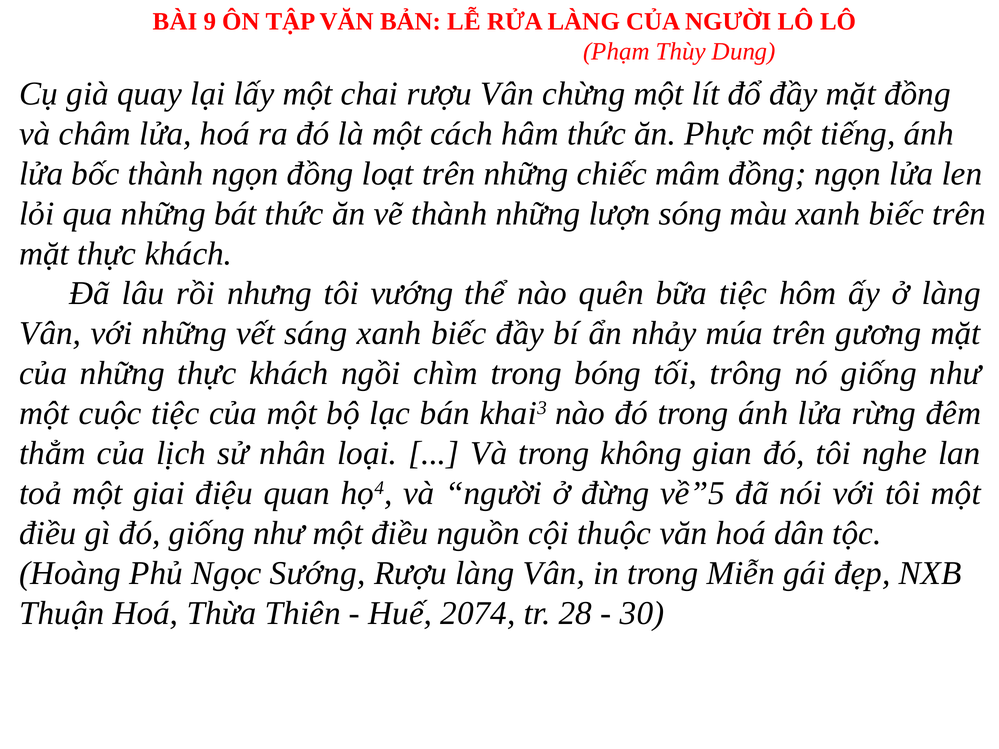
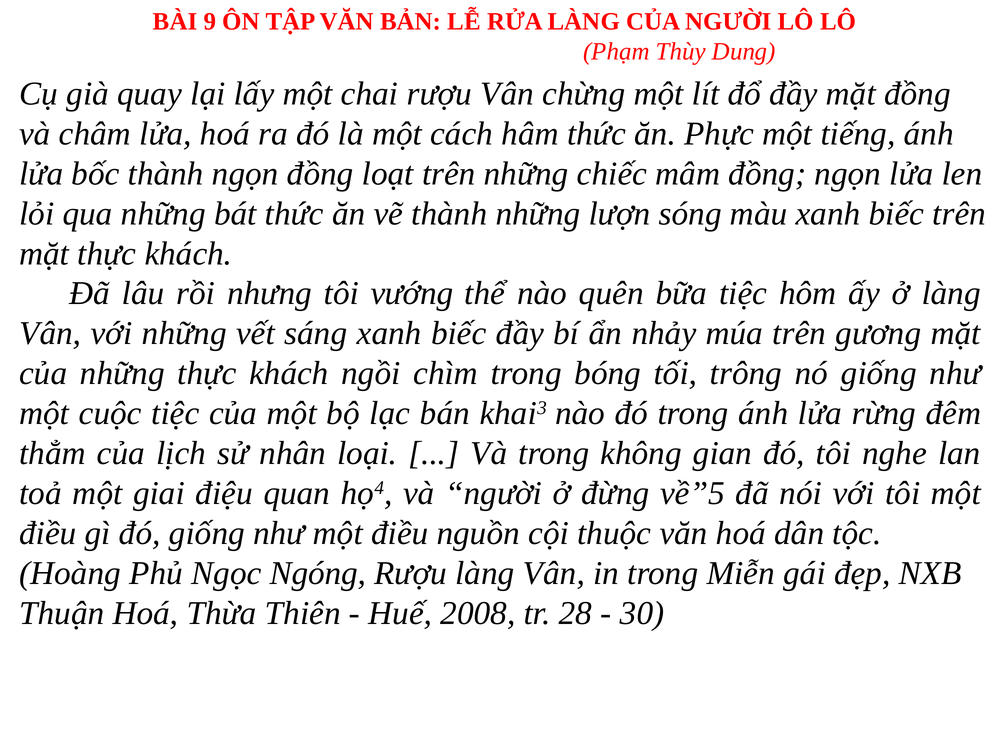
Sướng: Sướng -> Ngóng (318, 573)
2074: 2074 -> 2008 (478, 613)
